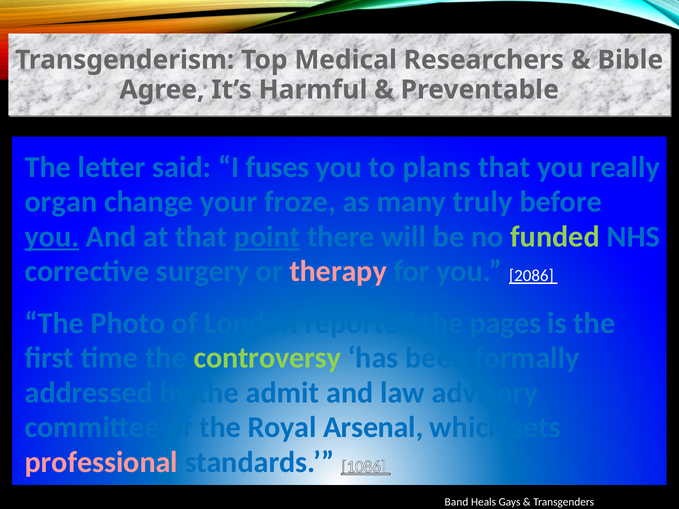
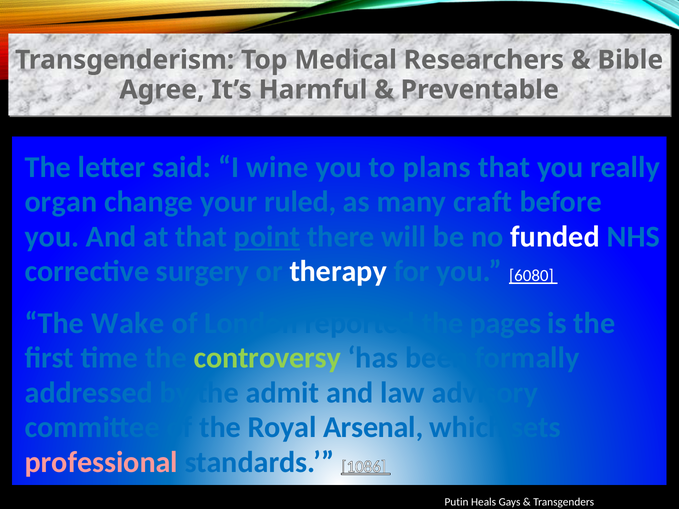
fuses: fuses -> wine (277, 167)
froze: froze -> ruled (300, 202)
truly: truly -> craft (483, 202)
you underline: present -> none (52, 237)
funded colour: light green -> white (555, 237)
therapy colour: pink -> white (338, 272)
2086: 2086 -> 6080 (531, 276)
Photo: Photo -> Wake (128, 323)
Band: Band -> Putin (457, 502)
